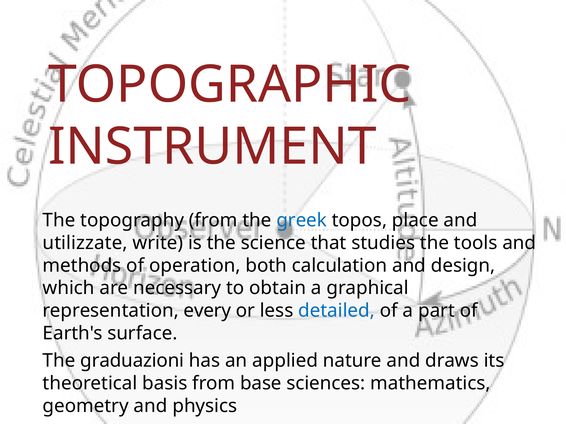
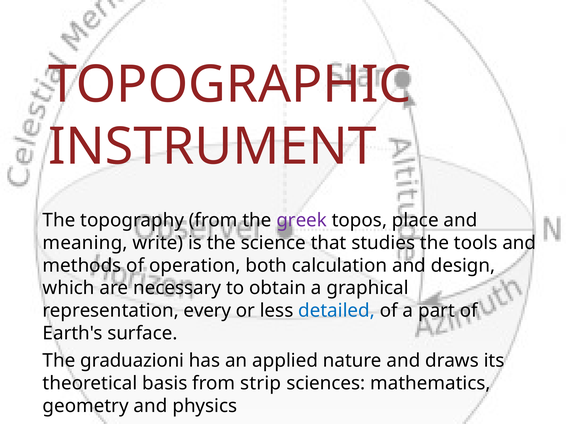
greek colour: blue -> purple (302, 220)
utilizzate: utilizzate -> meaning (85, 243)
base: base -> strip (261, 384)
